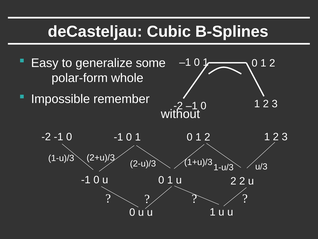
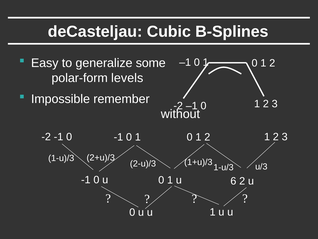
whole: whole -> levels (127, 78)
u 2: 2 -> 6 (233, 181)
